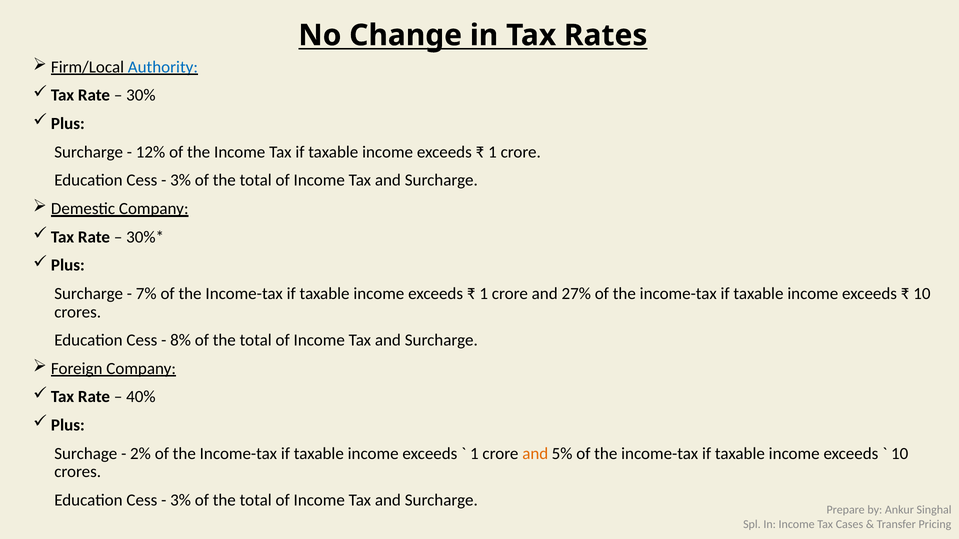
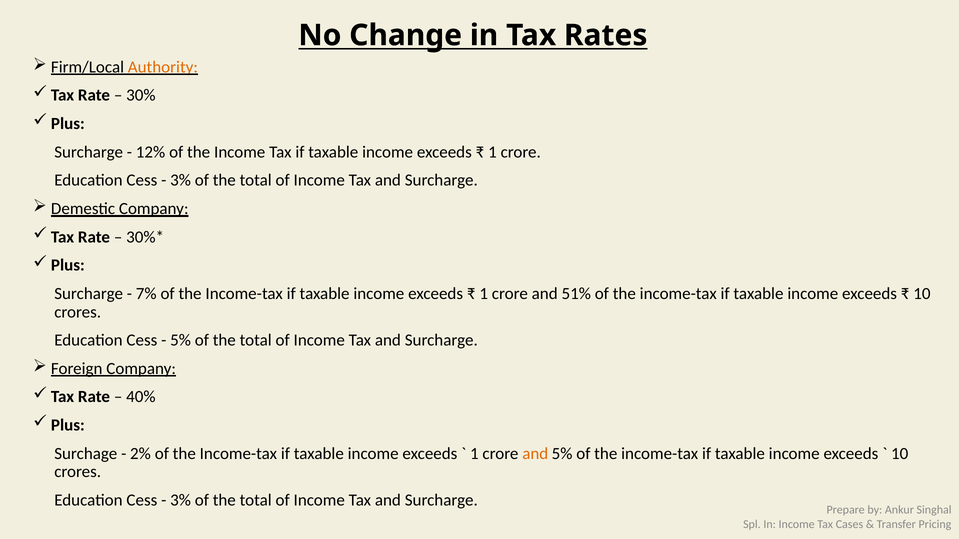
Authority colour: blue -> orange (163, 67)
27%: 27% -> 51% (576, 294)
8%: 8% -> 5% (181, 341)
